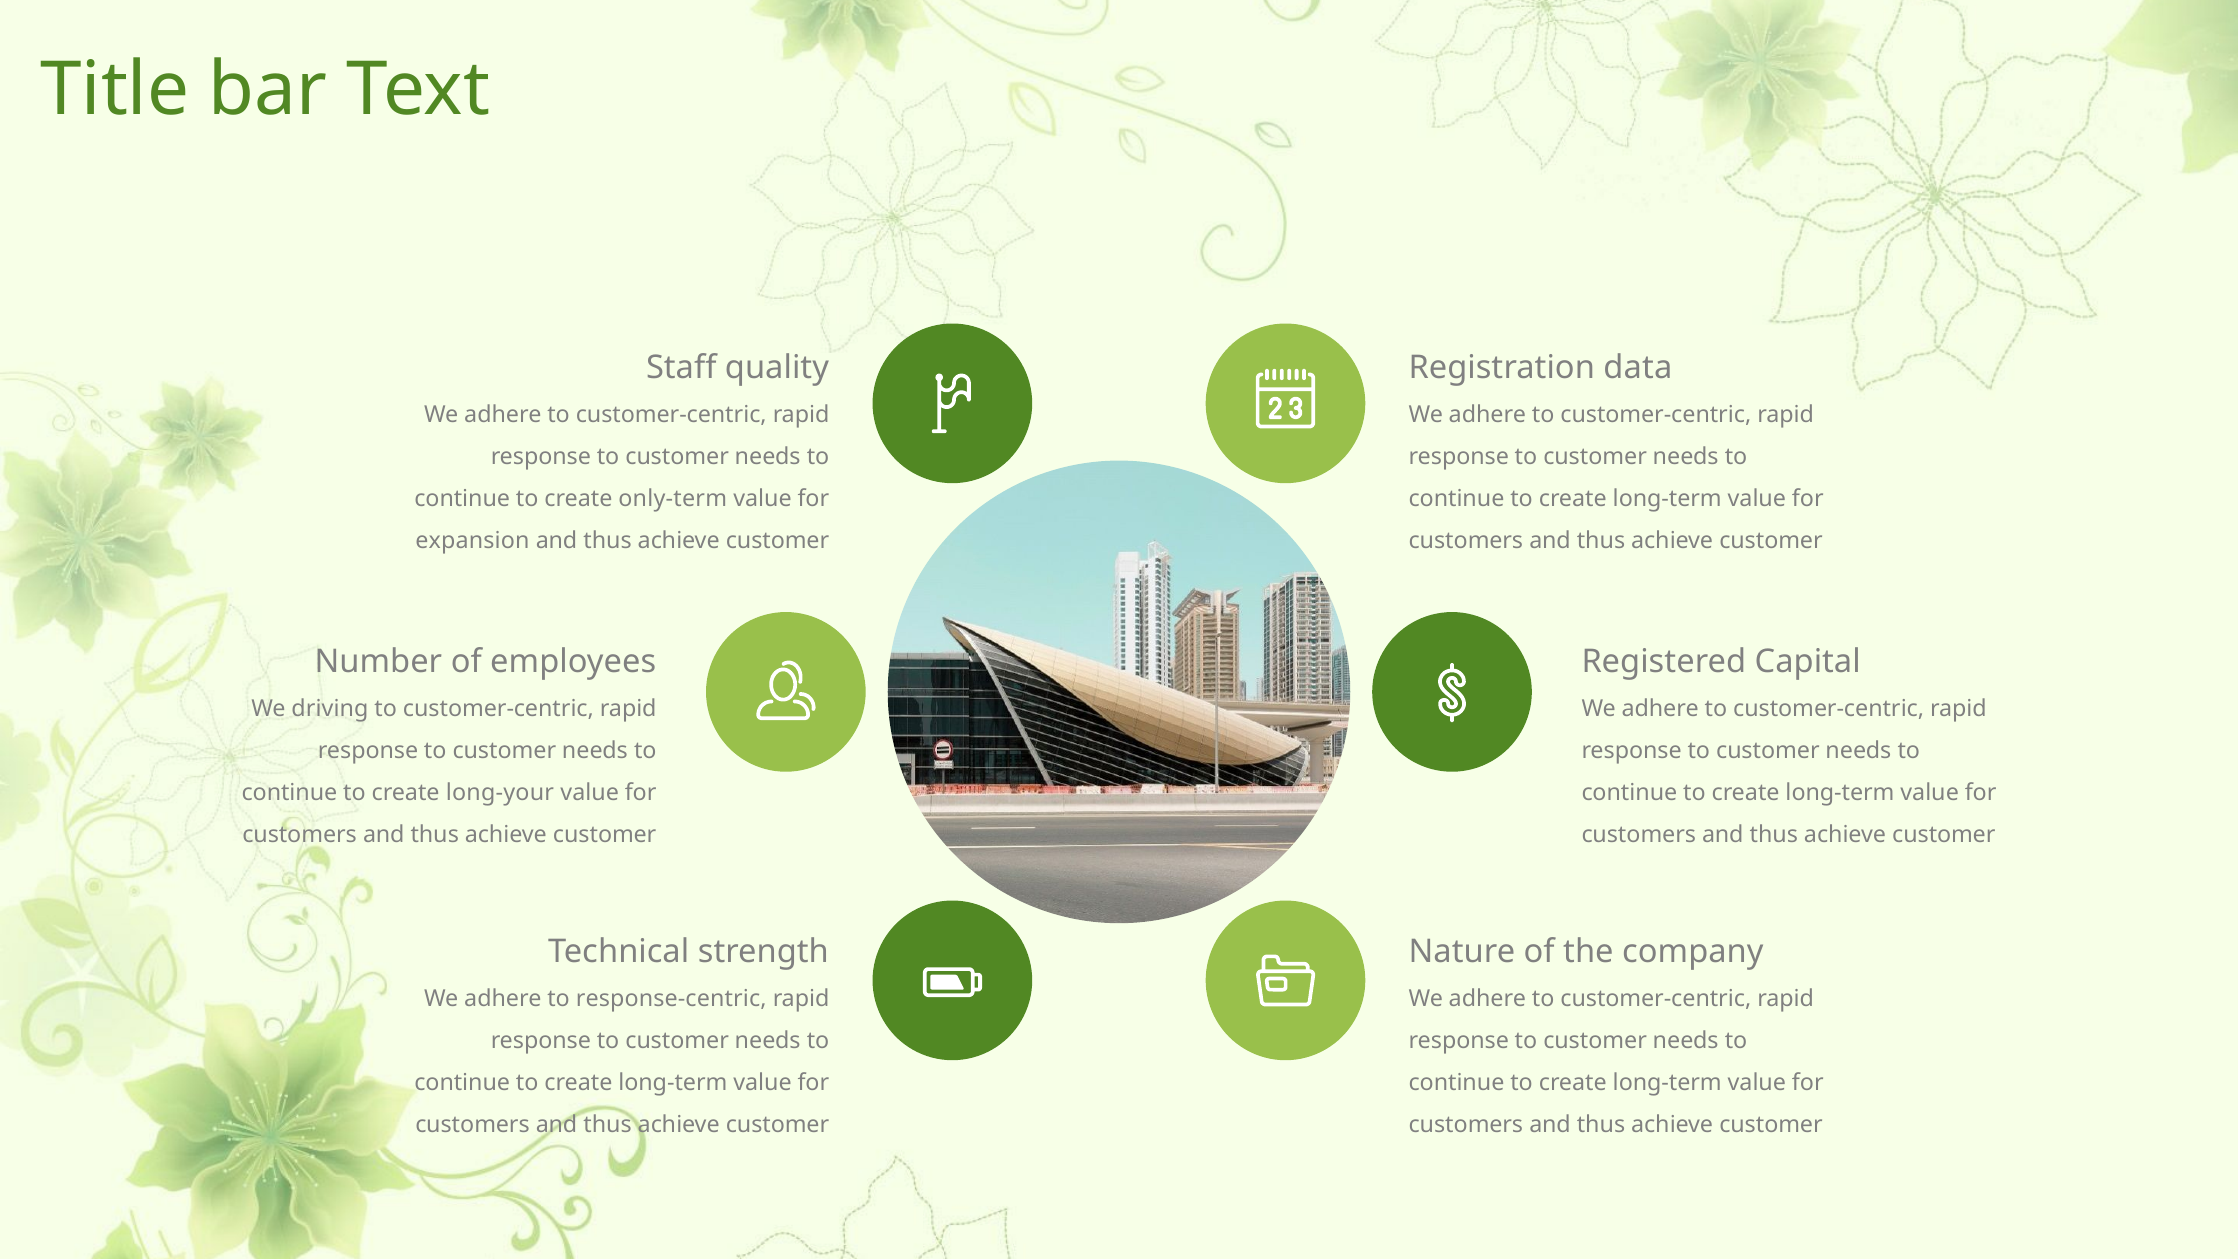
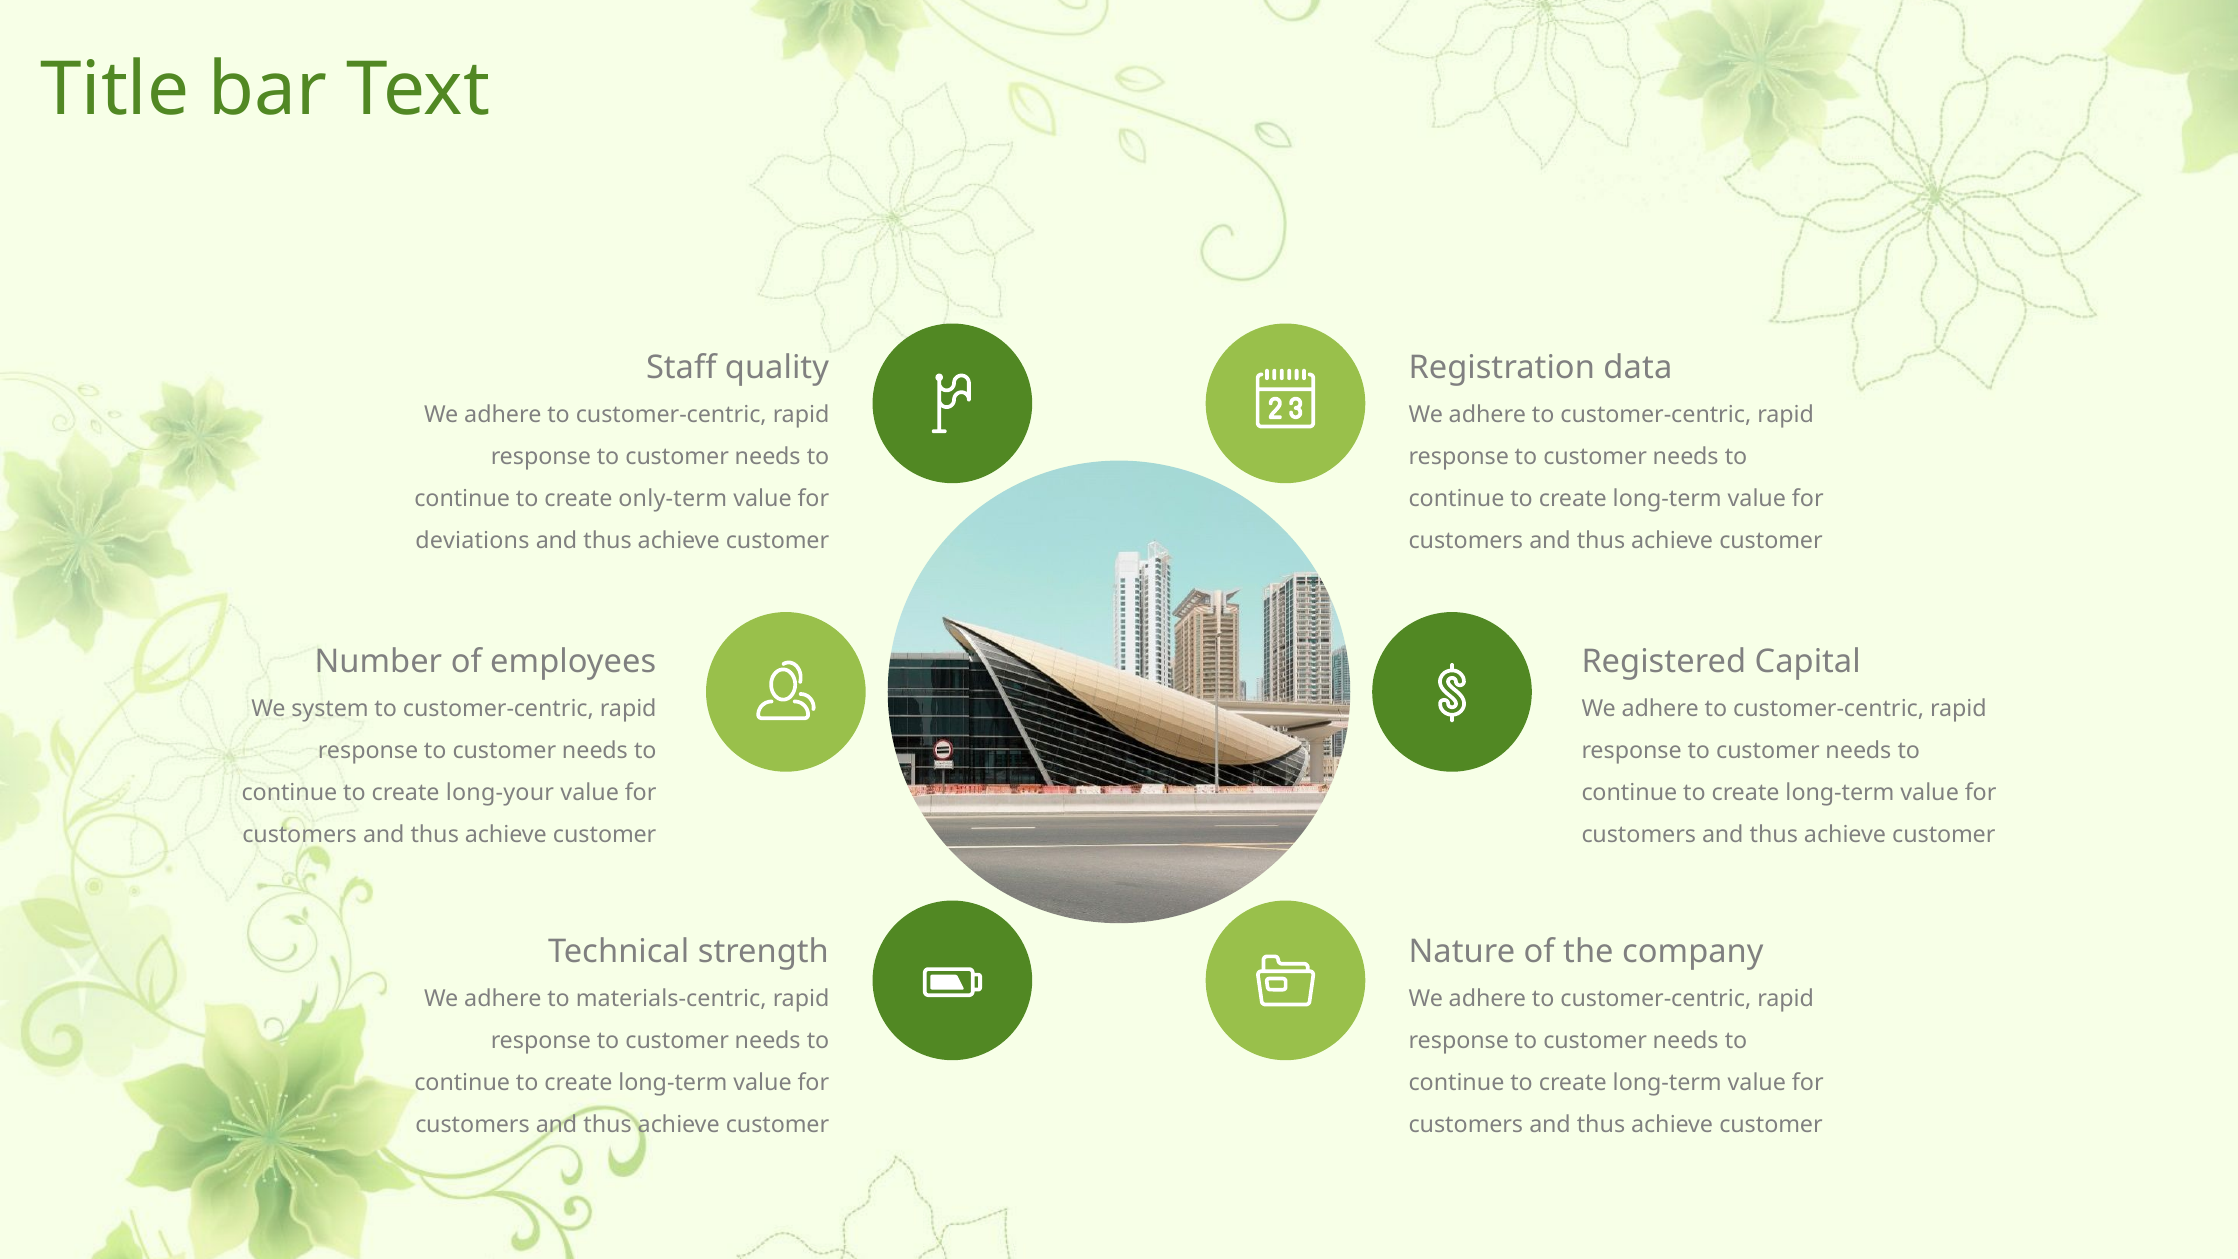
expansion: expansion -> deviations (472, 541)
driving: driving -> system (330, 709)
response-centric: response-centric -> materials-centric (671, 998)
